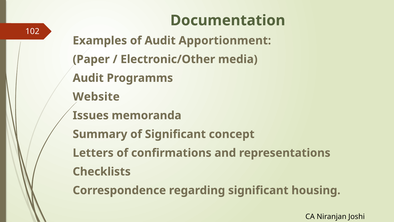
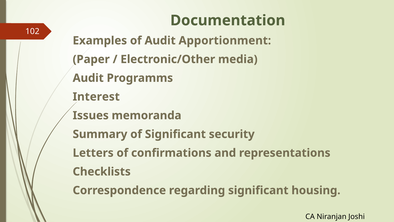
Website: Website -> Interest (96, 97)
concept: concept -> security (232, 134)
